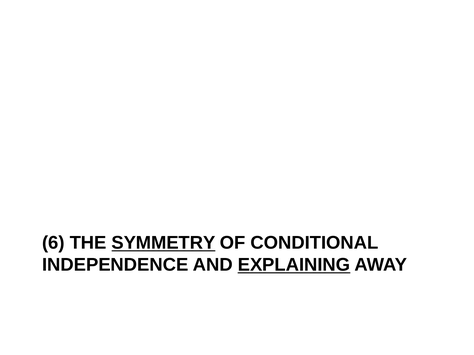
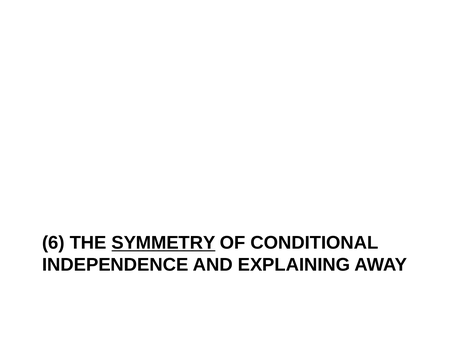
EXPLAINING underline: present -> none (294, 265)
